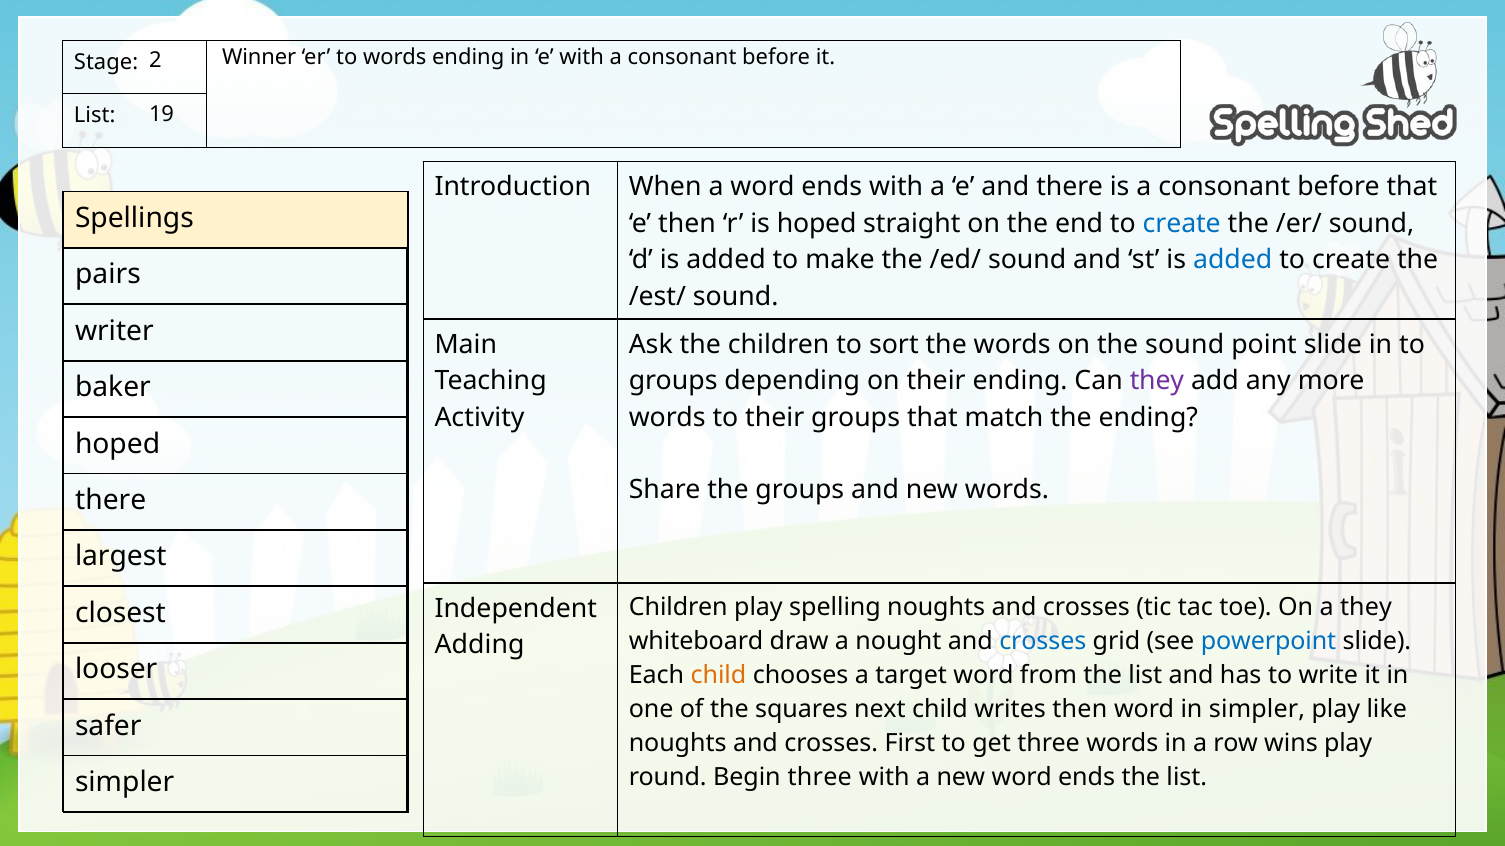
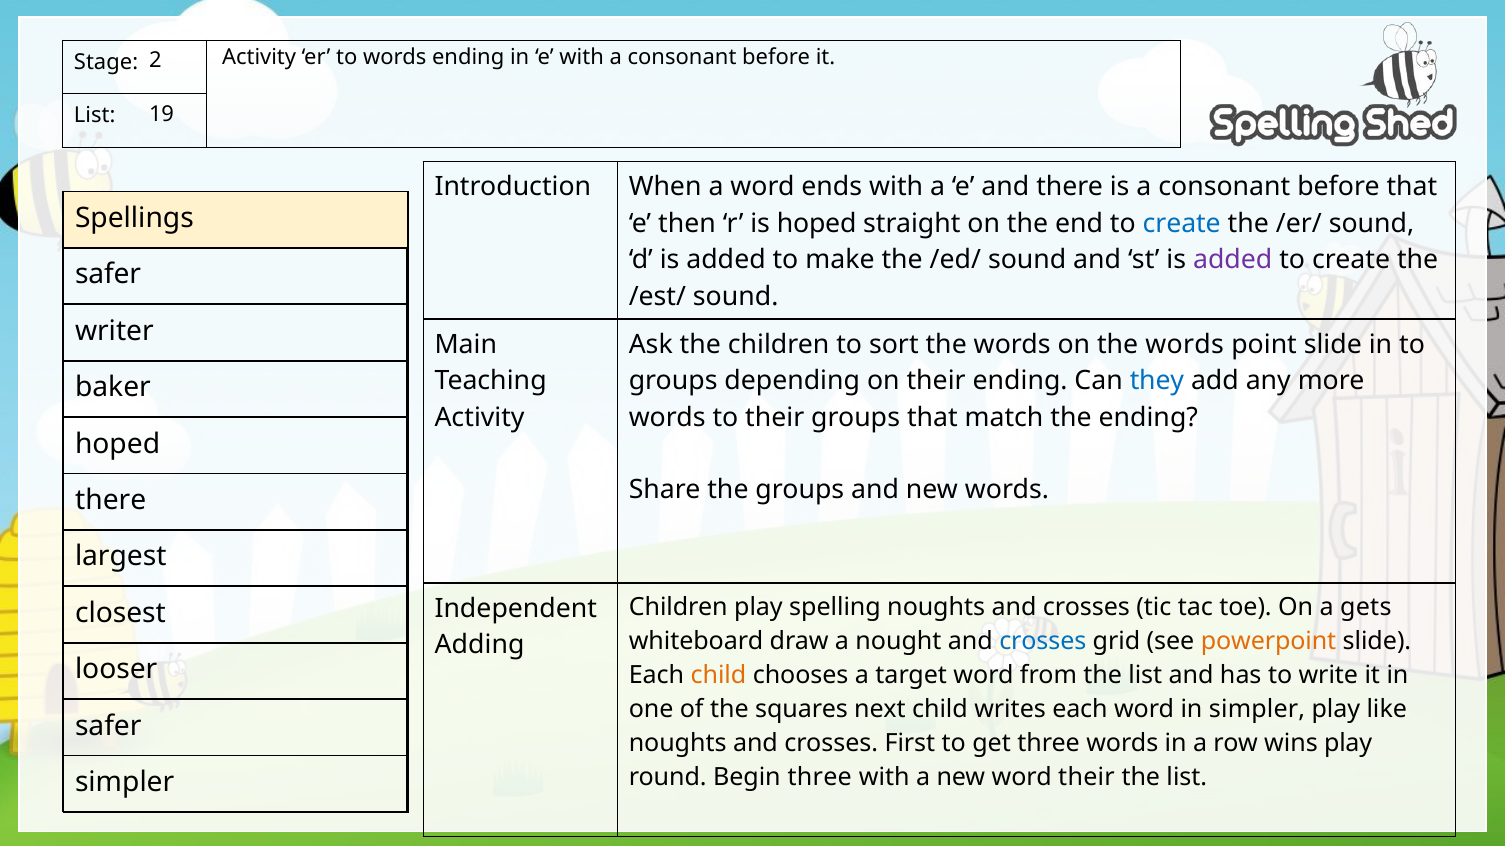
Winner: Winner -> Activity (259, 58)
added colour: blue -> purple (1233, 260)
pairs: pairs -> safer (108, 275)
on the sound: sound -> words (1185, 345)
they colour: purple -> blue (1157, 381)
a they: they -> gets (1366, 607)
powerpoint colour: blue -> orange (1269, 642)
writes then: then -> each (1080, 710)
new word ends: ends -> their (1086, 778)
